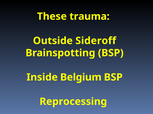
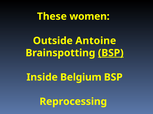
trauma: trauma -> women (90, 17)
Sideroff: Sideroff -> Antoine (96, 41)
BSP underline: none -> present (111, 53)
